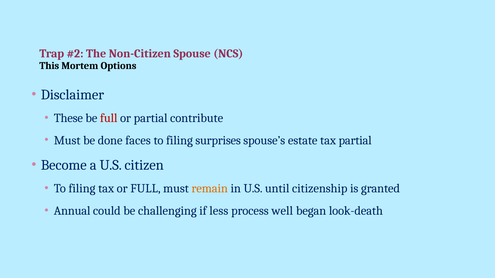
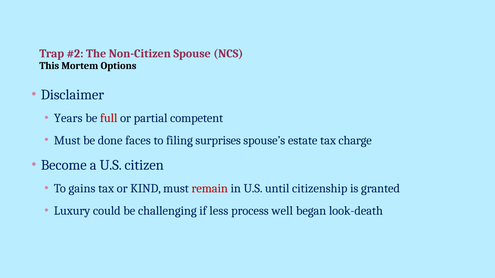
These: These -> Years (68, 118)
contribute: contribute -> competent (197, 118)
tax partial: partial -> charge (355, 141)
filing: filing -> gains (82, 189)
or FULL: FULL -> KIND (146, 189)
remain colour: orange -> red (210, 189)
Annual: Annual -> Luxury (72, 211)
